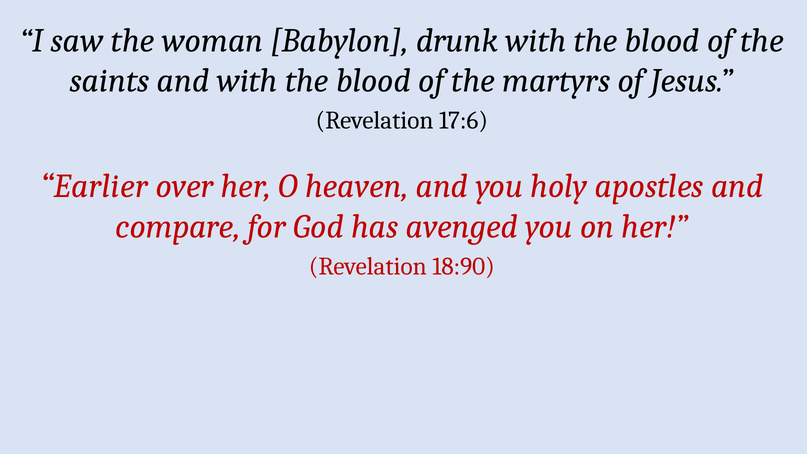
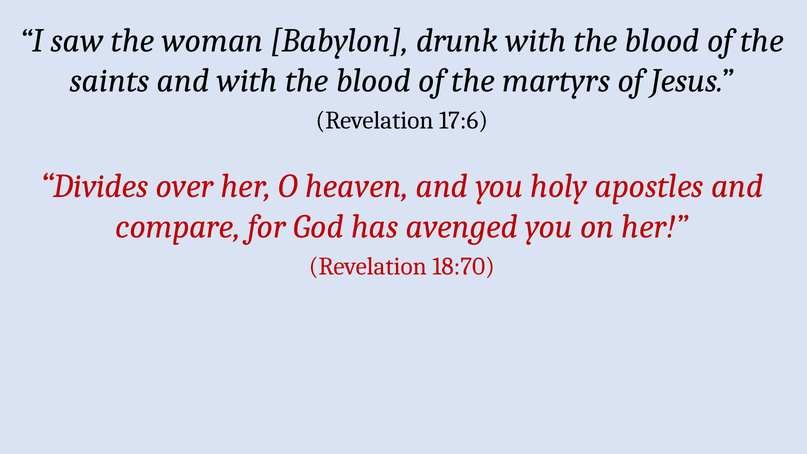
Earlier: Earlier -> Divides (101, 186)
18:90: 18:90 -> 18:70 (464, 267)
